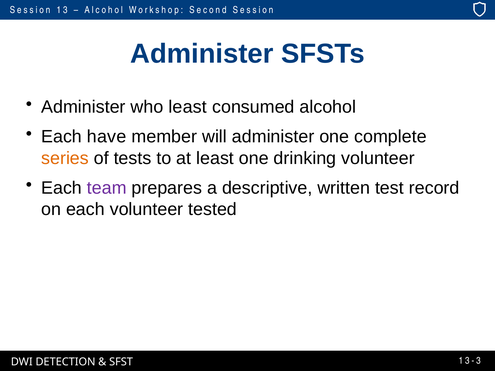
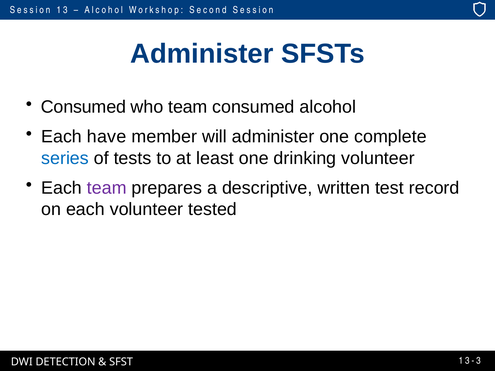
Administer: Administer -> Consumed (83, 107)
who least: least -> team (188, 107)
series colour: orange -> blue (65, 158)
